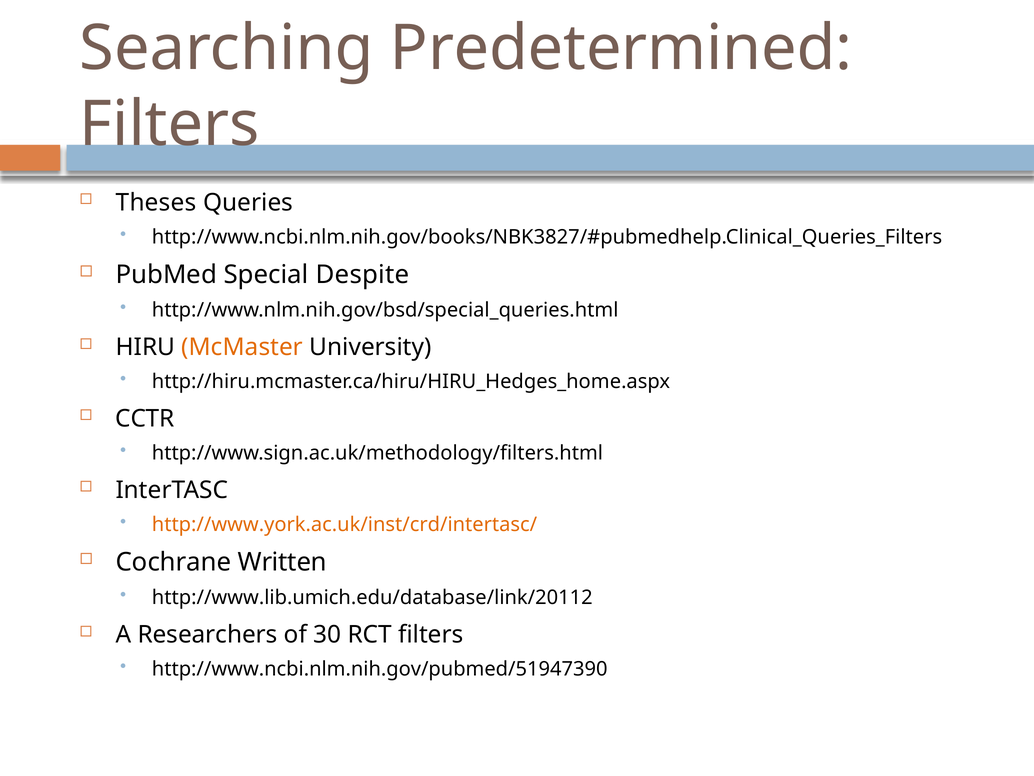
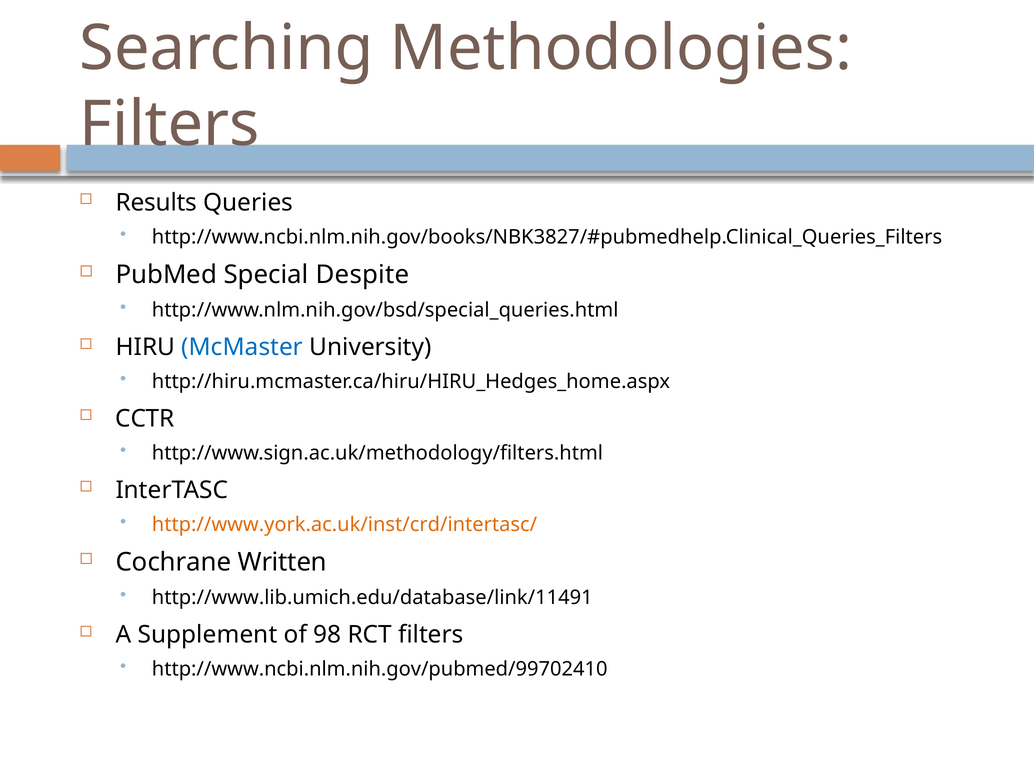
Predetermined: Predetermined -> Methodologies (621, 48)
Theses: Theses -> Results (156, 202)
McMaster colour: orange -> blue (242, 347)
http://www.lib.umich.edu/database/link/20112: http://www.lib.umich.edu/database/link/20112 -> http://www.lib.umich.edu/database/link/11491 (372, 597)
Researchers: Researchers -> Supplement (207, 634)
30: 30 -> 98 (327, 634)
http://www.ncbi.nlm.nih.gov/pubmed/51947390: http://www.ncbi.nlm.nih.gov/pubmed/51947390 -> http://www.ncbi.nlm.nih.gov/pubmed/99702410 (380, 669)
